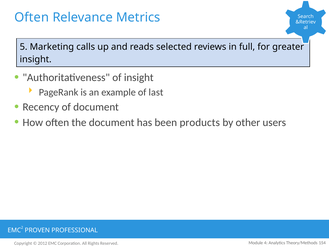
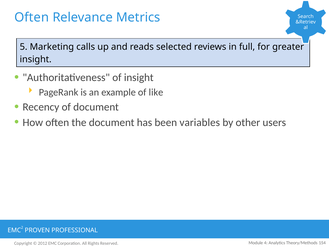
last: last -> like (156, 92)
products: products -> variables (200, 122)
